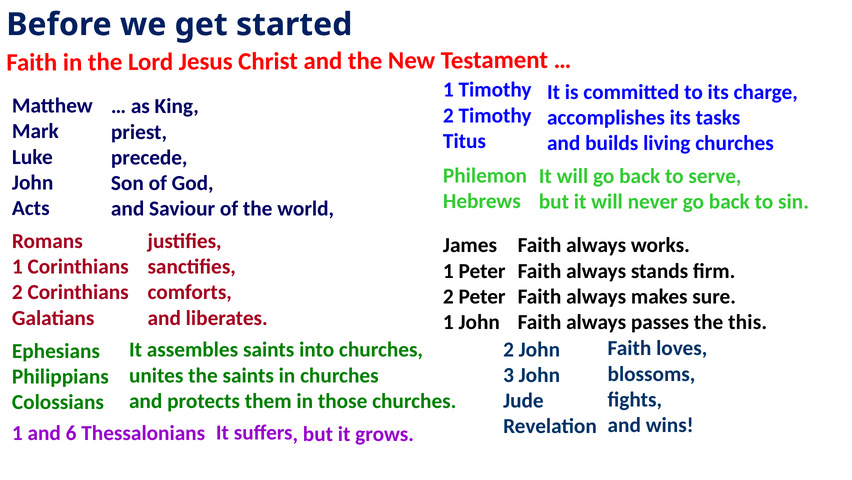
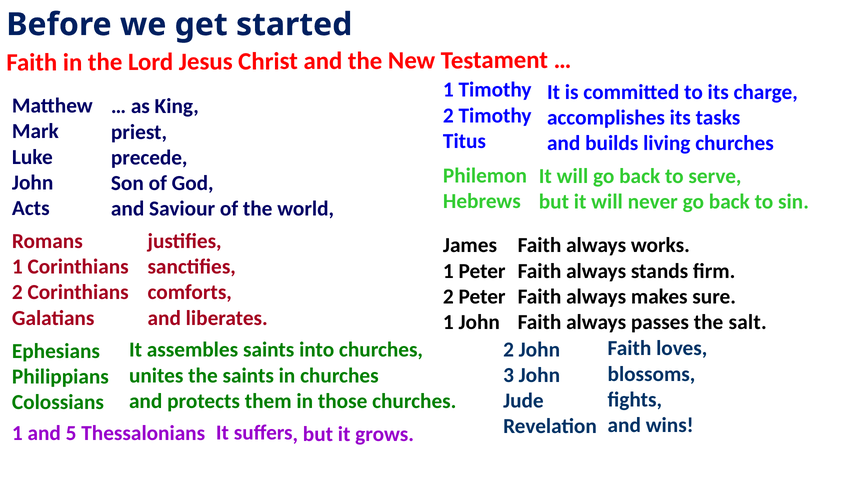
this: this -> salt (748, 322)
6: 6 -> 5 (71, 433)
